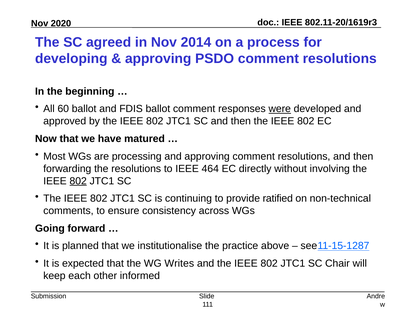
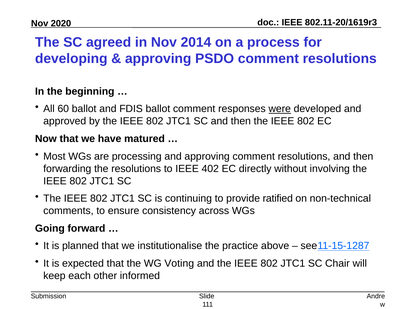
464: 464 -> 402 (210, 169)
802 underline: present -> none (78, 181)
Writes: Writes -> Voting (179, 263)
